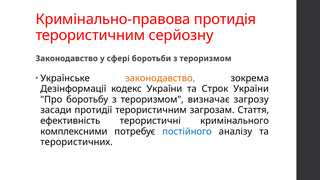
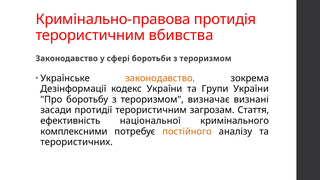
серйозну: серйозну -> вбивства (181, 35)
Строк: Строк -> Групи (215, 89)
загрозу: загрозу -> визнані (251, 99)
терористичні: терористичні -> національної (150, 121)
постійного colour: blue -> orange (187, 131)
